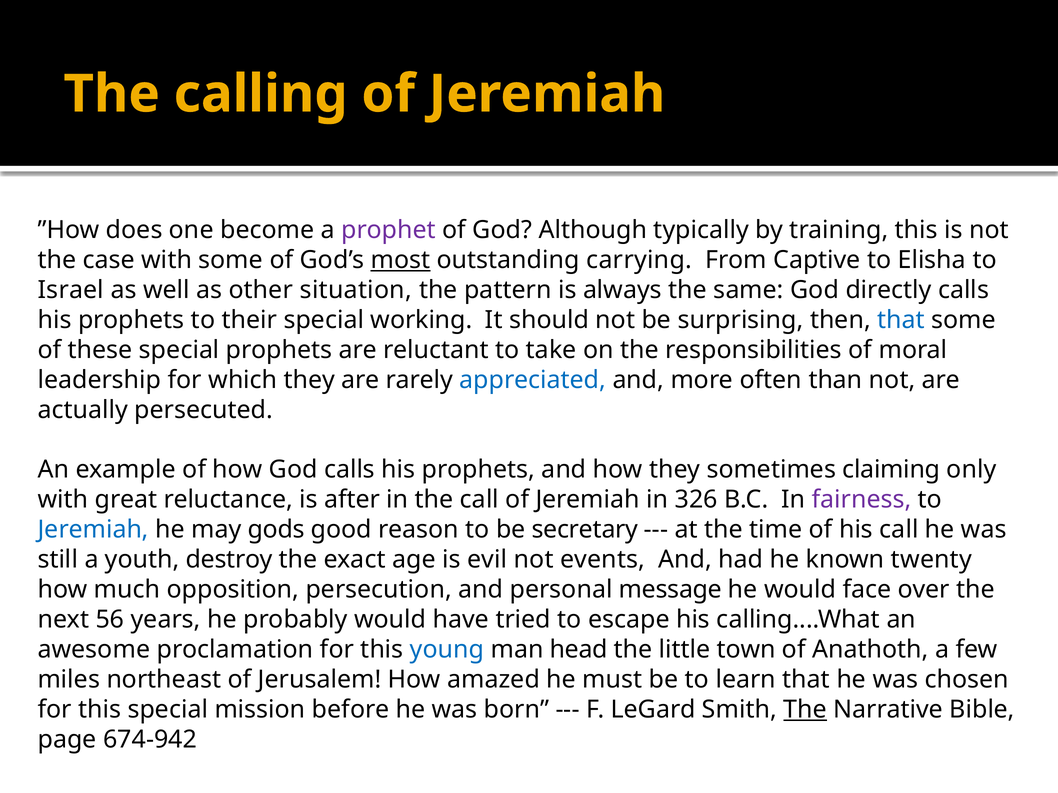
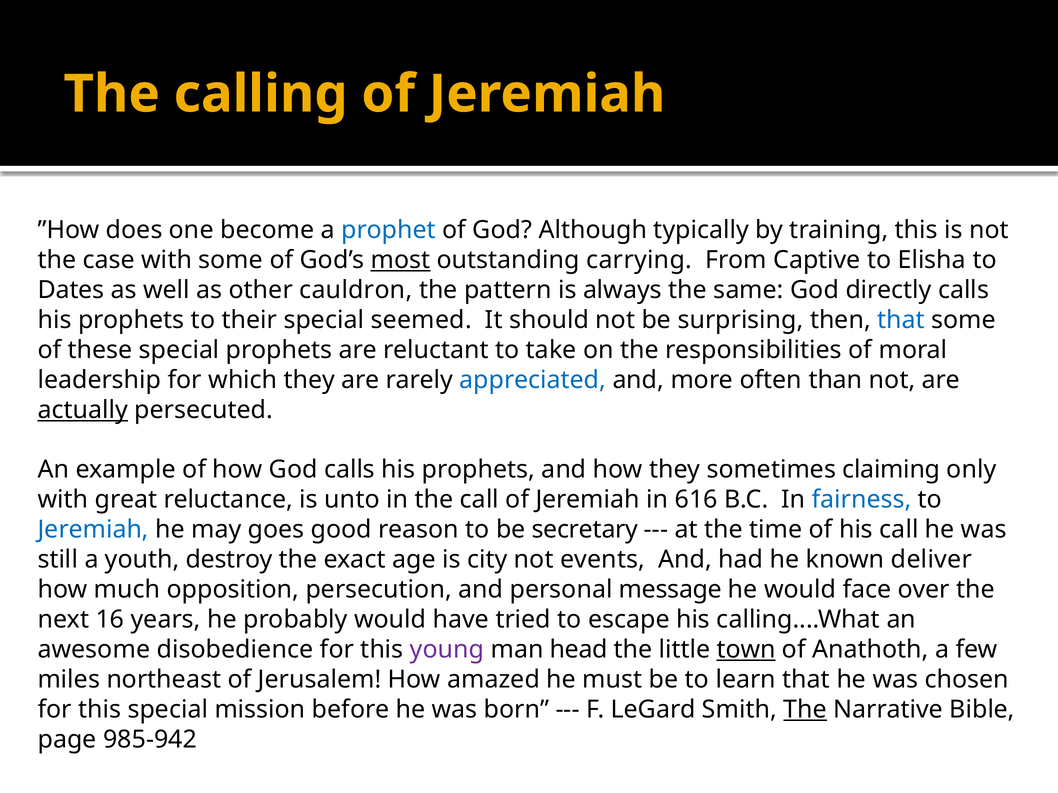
prophet colour: purple -> blue (389, 230)
Israel: Israel -> Dates (71, 290)
situation: situation -> cauldron (356, 290)
working: working -> seemed (421, 320)
actually underline: none -> present (83, 410)
after: after -> unto (352, 500)
326: 326 -> 616 (696, 500)
fairness colour: purple -> blue (861, 500)
gods: gods -> goes (276, 530)
evil: evil -> city (487, 560)
twenty: twenty -> deliver (931, 560)
56: 56 -> 16 (110, 620)
proclamation: proclamation -> disobedience (235, 650)
young colour: blue -> purple (447, 650)
town underline: none -> present (746, 650)
674-942: 674-942 -> 985-942 (150, 740)
